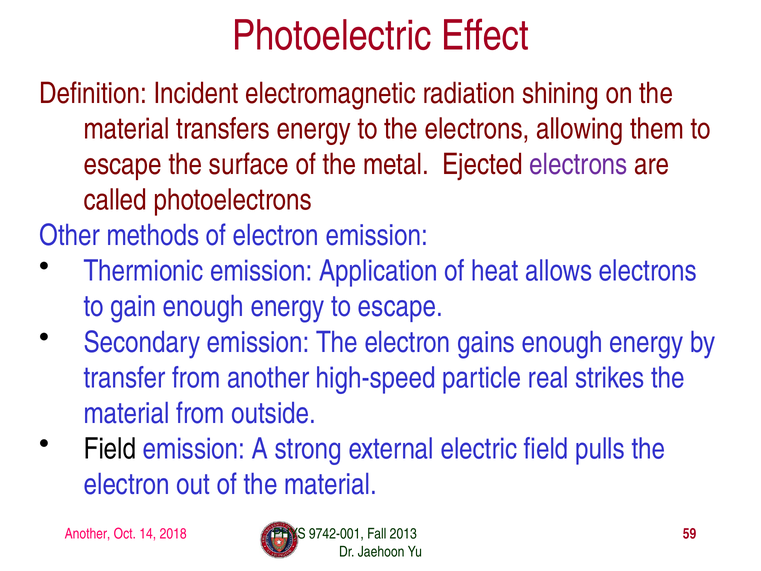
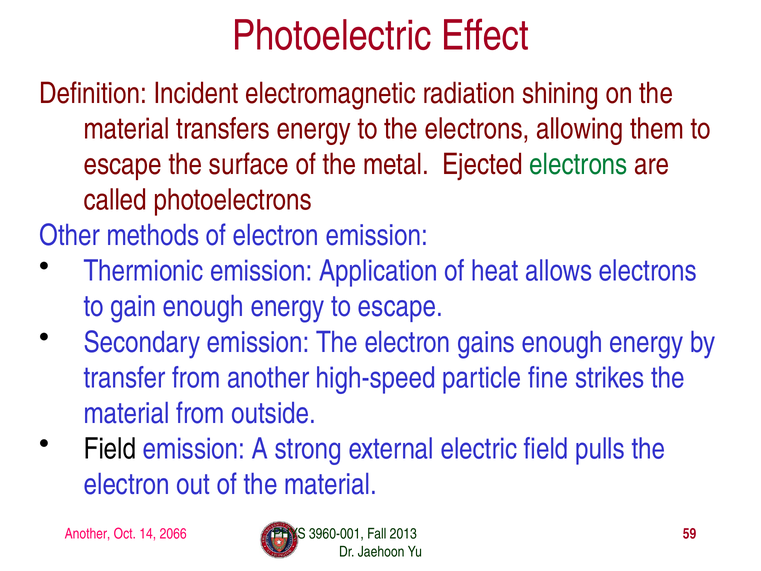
electrons colour: purple -> green (578, 164)
real: real -> fine (548, 378)
2018: 2018 -> 2066 (173, 534)
9742-001: 9742-001 -> 3960-001 (336, 534)
